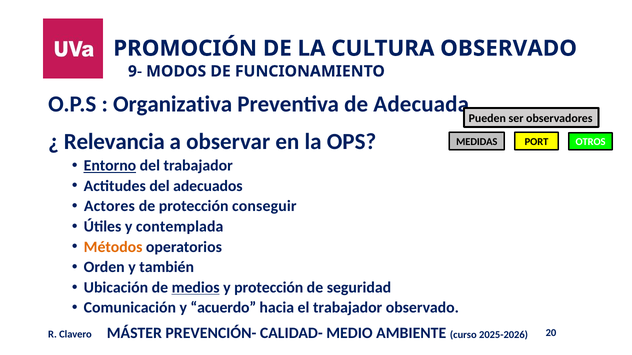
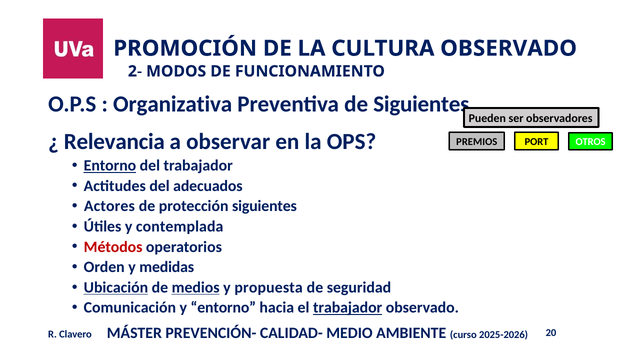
9-: 9- -> 2- (135, 71)
de Adecuada: Adecuada -> Siguientes (421, 104)
MEDIDAS: MEDIDAS -> PREMIOS (477, 142)
protección conseguir: conseguir -> siguientes (264, 206)
Métodos colour: orange -> red (113, 247)
también: también -> medidas (167, 268)
Ubicación underline: none -> present (116, 288)
y protección: protección -> propuesta (269, 288)
y acuerdo: acuerdo -> entorno (223, 308)
trabajador underline: none -> present (348, 308)
